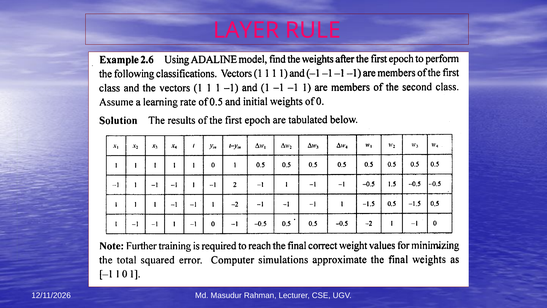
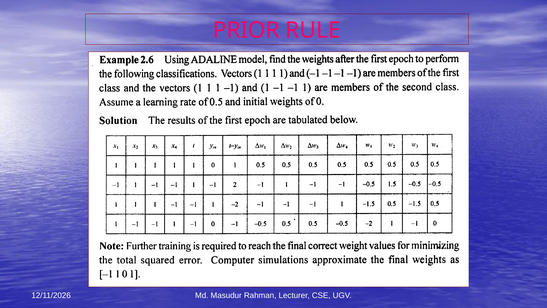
LAYER: LAYER -> PRIOR (246, 30)
